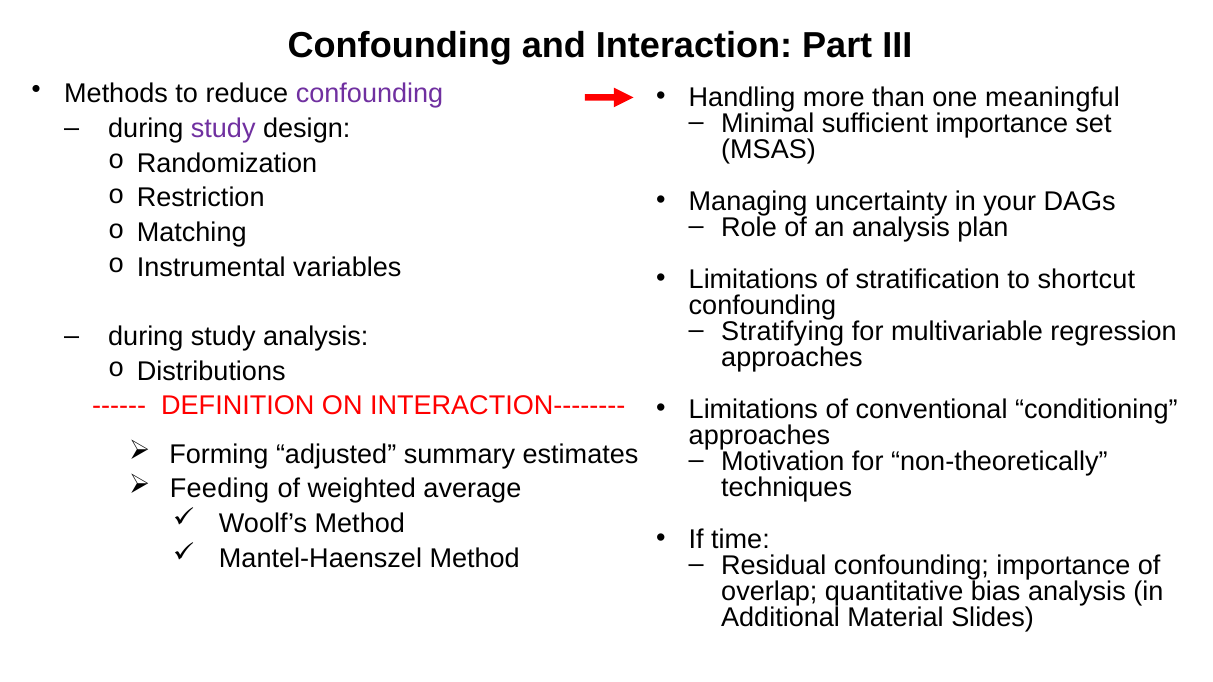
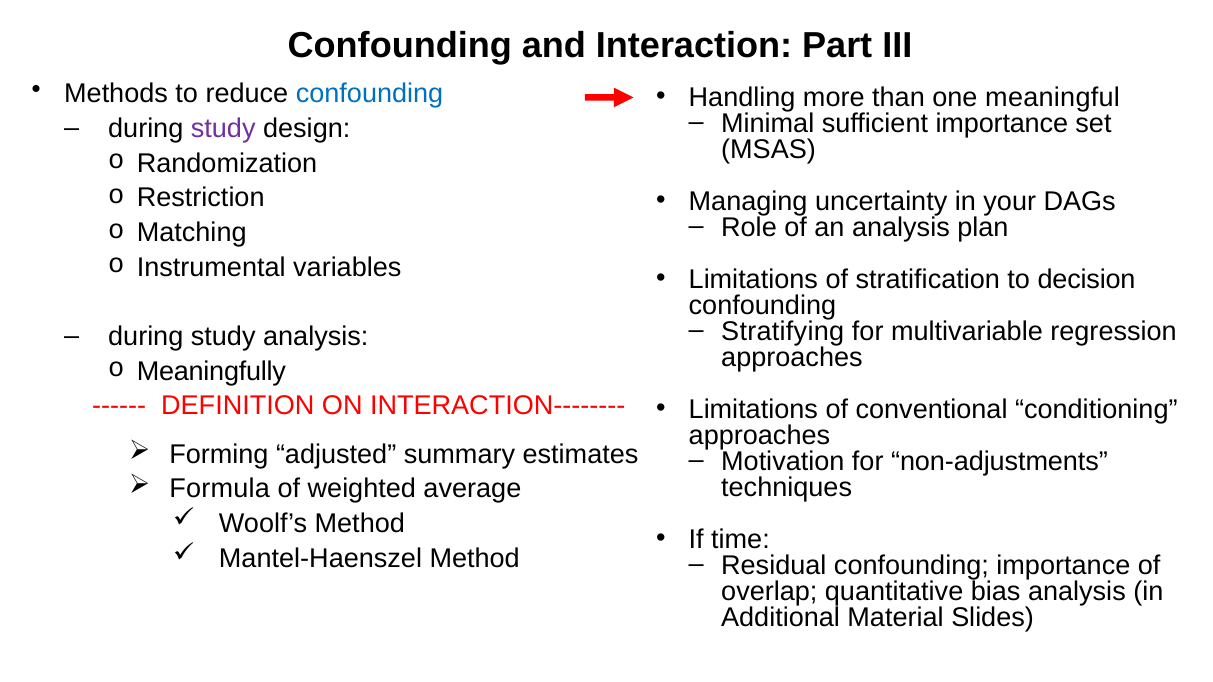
confounding colour: purple -> blue (370, 94)
shortcut: shortcut -> decision (1087, 280)
Distributions: Distributions -> Meaningfully (211, 371)
non-theoretically: non-theoretically -> non-adjustments (999, 461)
Feeding: Feeding -> Formula (220, 489)
